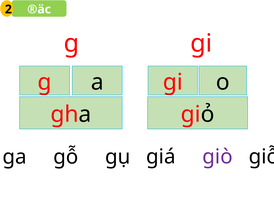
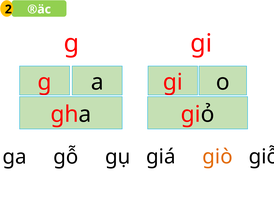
giò colour: purple -> orange (217, 156)
